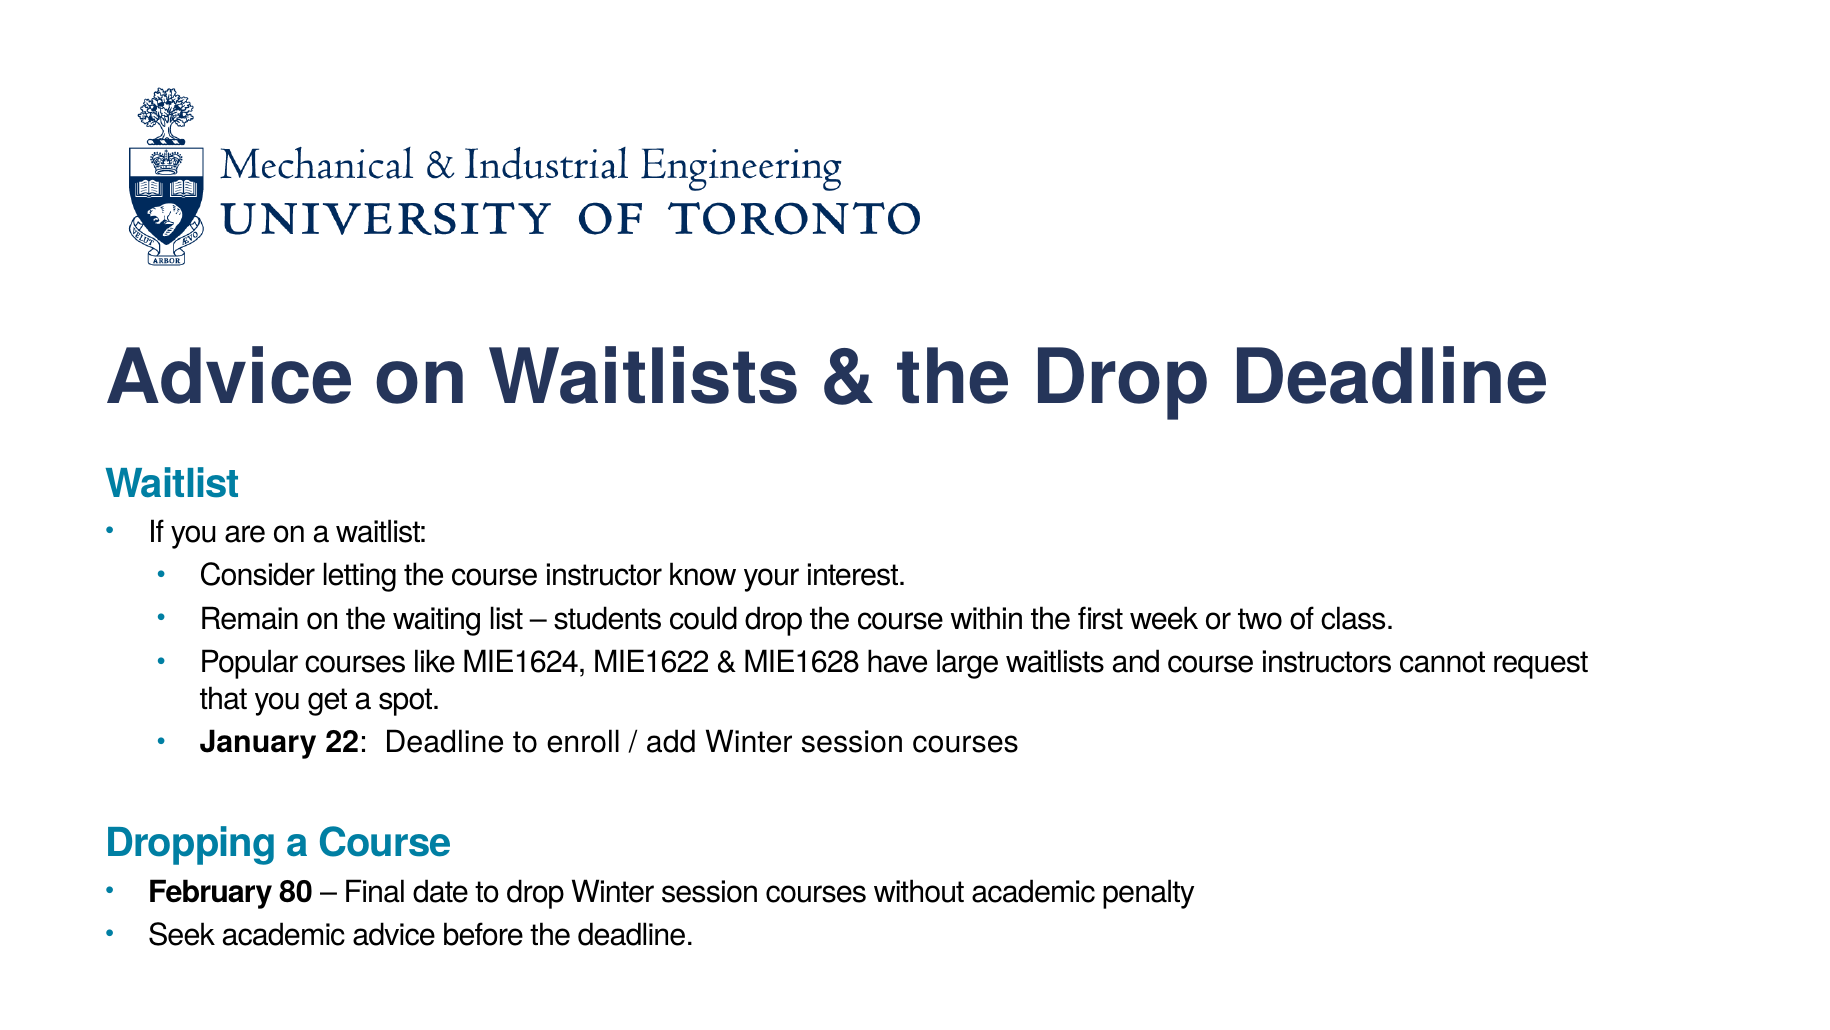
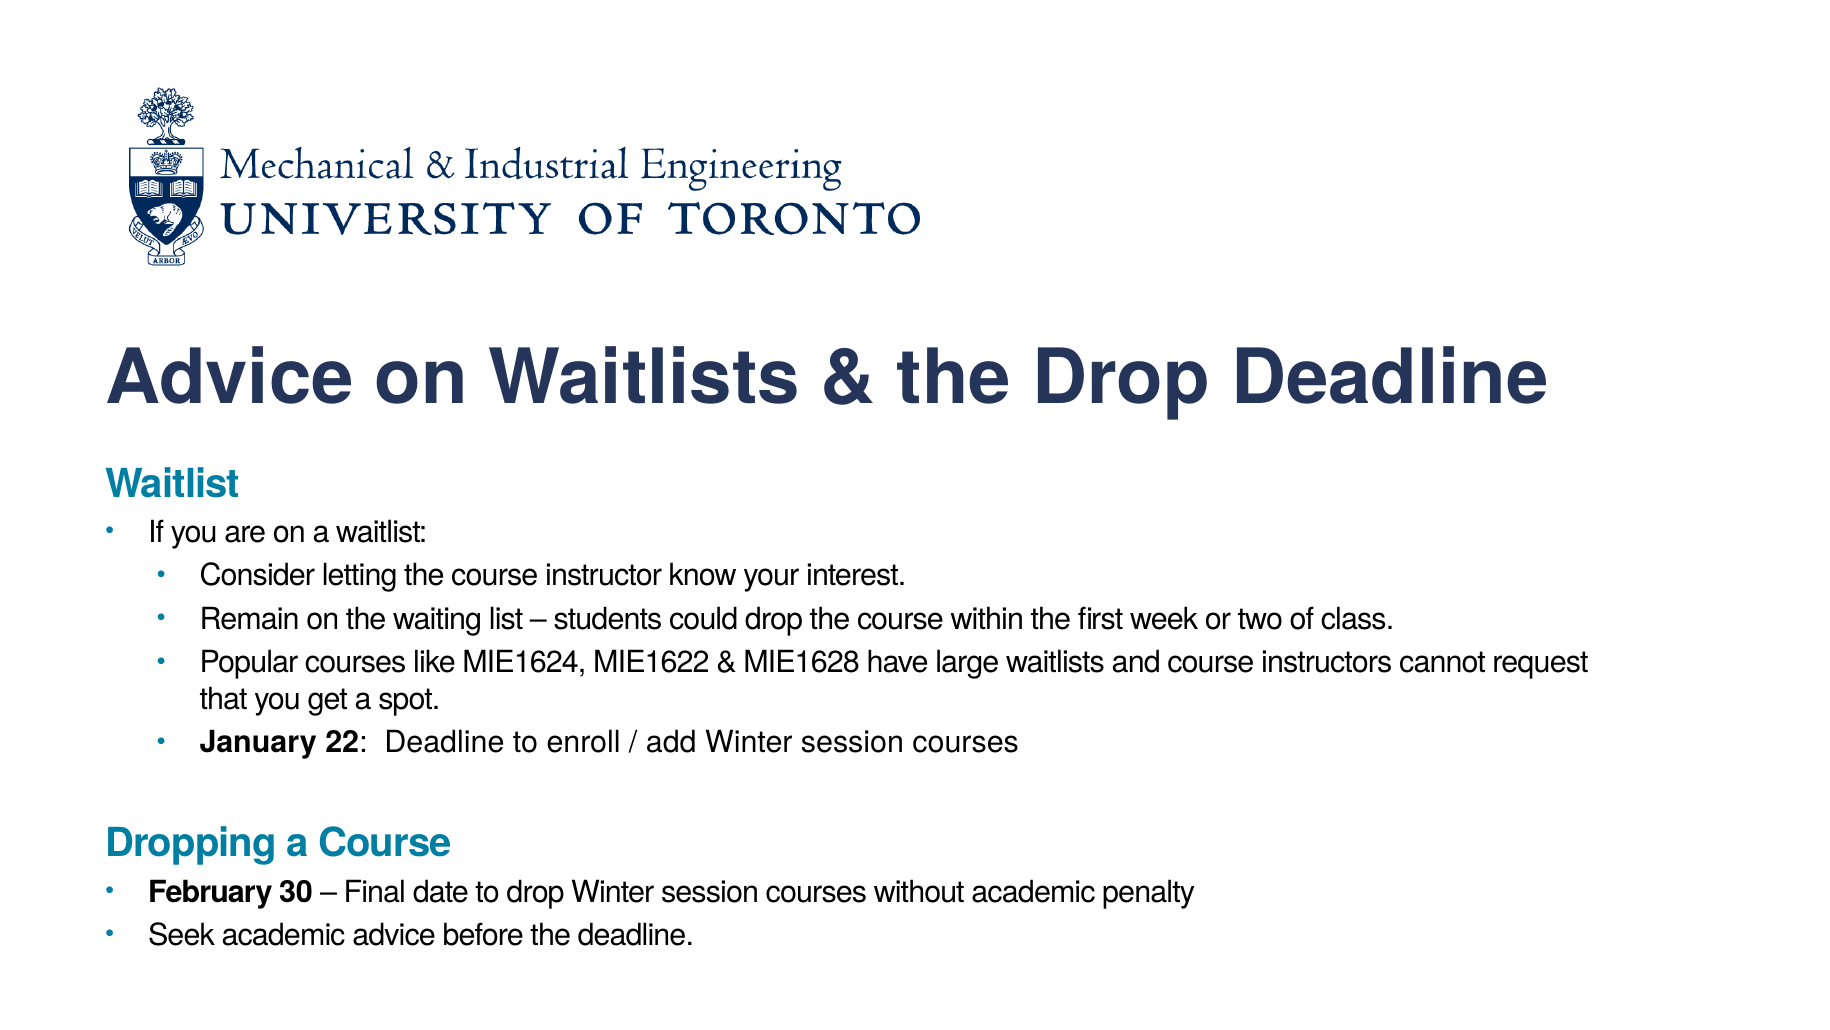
80: 80 -> 30 (296, 891)
